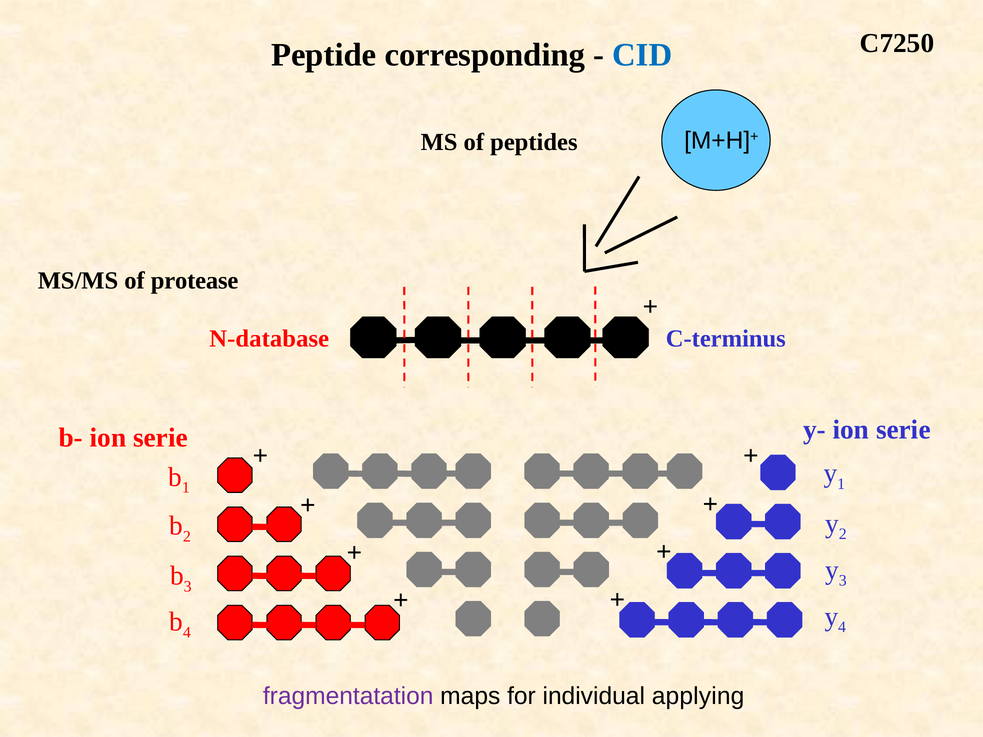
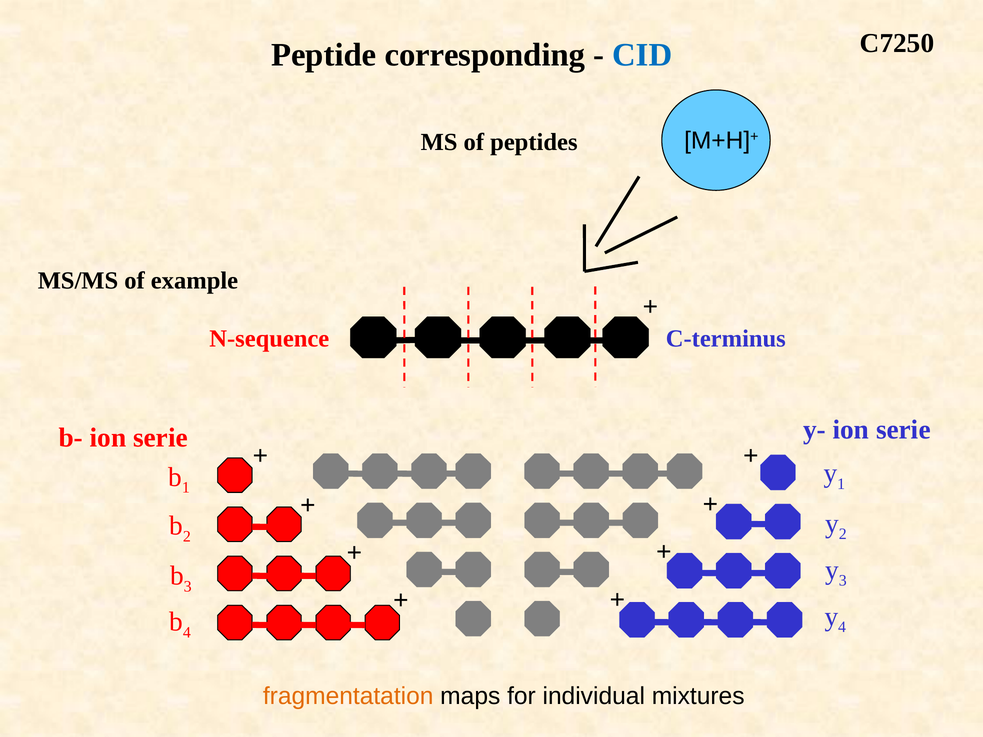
protease: protease -> example (194, 281)
N-database: N-database -> N-sequence (269, 339)
fragmentatation colour: purple -> orange (348, 696)
applying: applying -> mixtures (698, 696)
